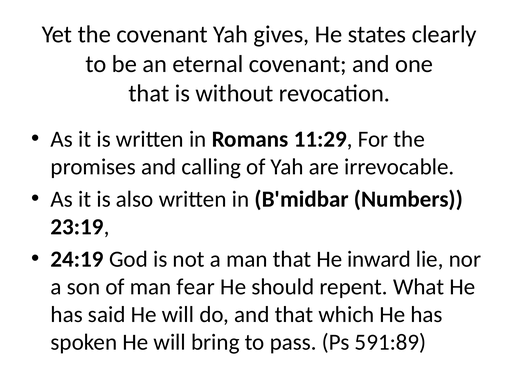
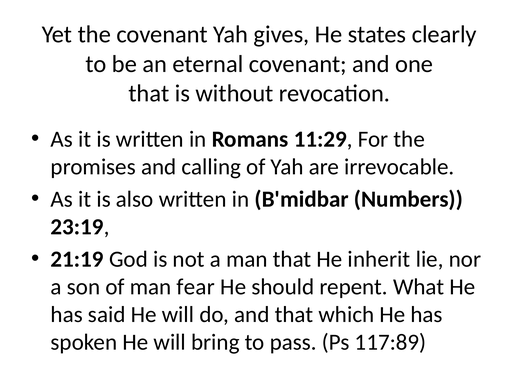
24:19: 24:19 -> 21:19 (77, 259)
inward: inward -> inherit (379, 259)
591:89: 591:89 -> 117:89 (390, 342)
